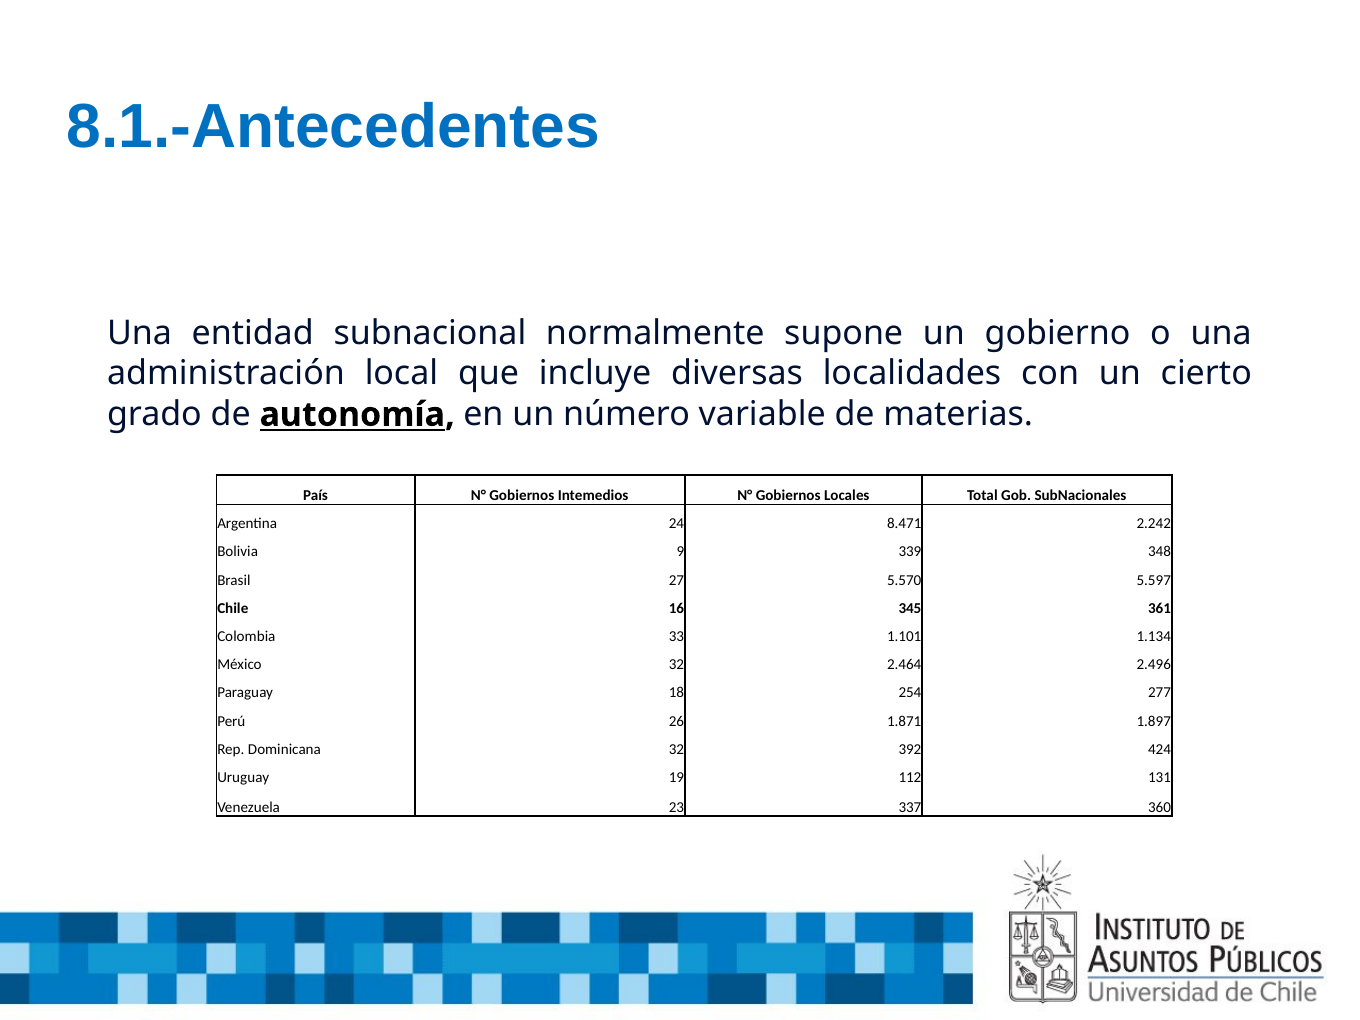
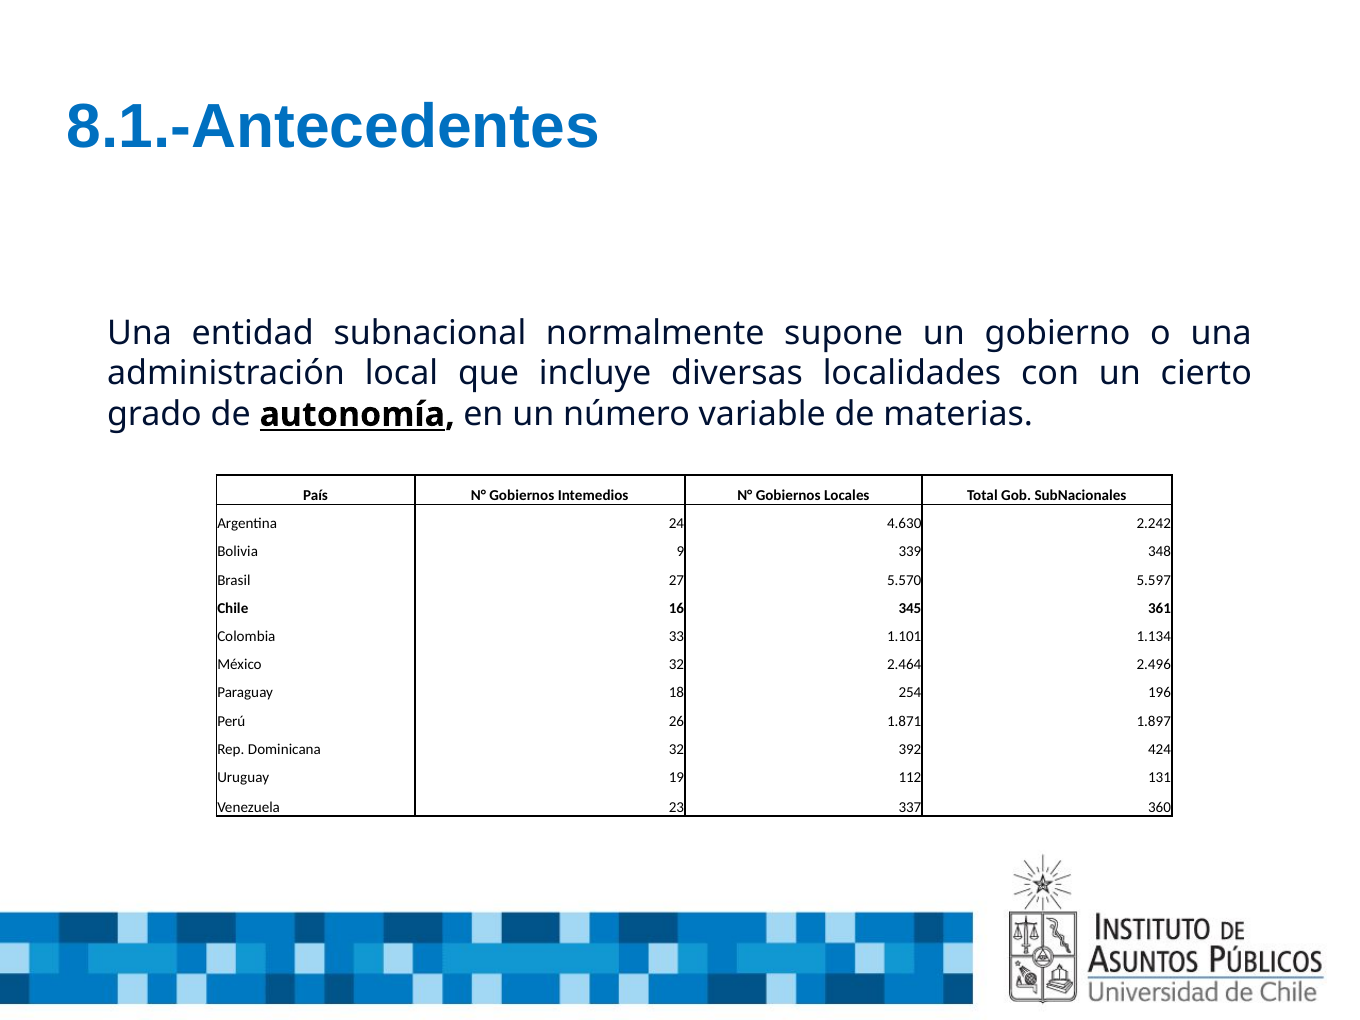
8.471: 8.471 -> 4.630 (904, 524)
277: 277 -> 196 (1160, 693)
